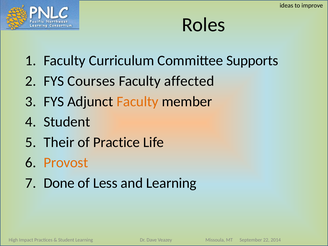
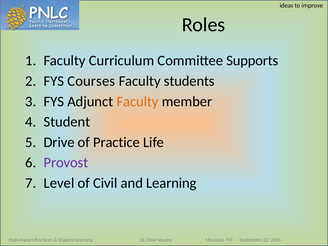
affected: affected -> students (189, 81)
Their: Their -> Drive (59, 142)
Provost colour: orange -> purple (66, 163)
Done: Done -> Level (59, 183)
Less: Less -> Civil (105, 183)
